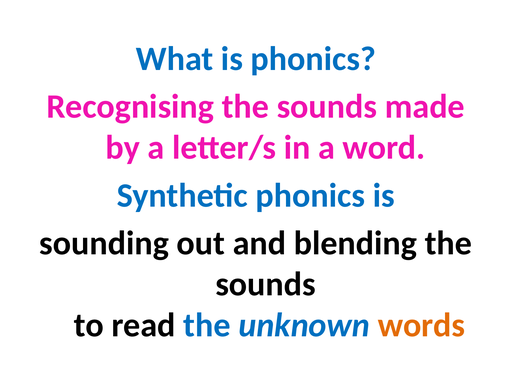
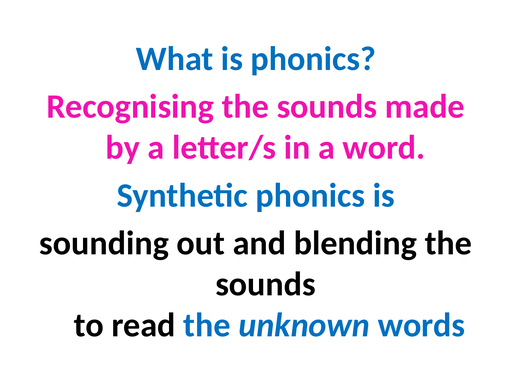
words colour: orange -> blue (421, 325)
